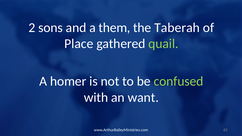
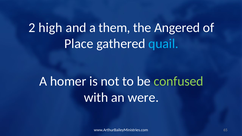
sons: sons -> high (50, 28)
Taberah: Taberah -> Angered (177, 28)
quail colour: light green -> light blue (163, 44)
want: want -> were (143, 97)
